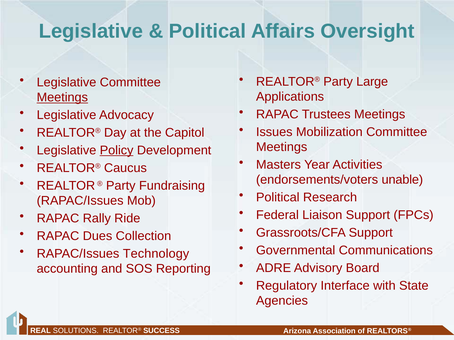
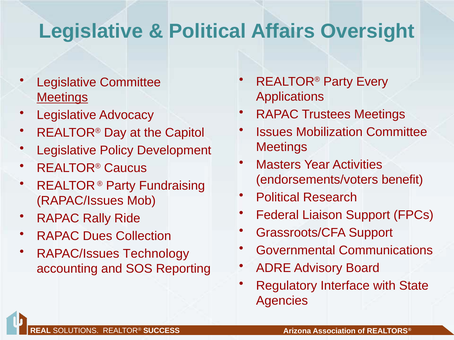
Large: Large -> Every (372, 82)
Policy underline: present -> none (117, 151)
unable: unable -> benefit (402, 180)
